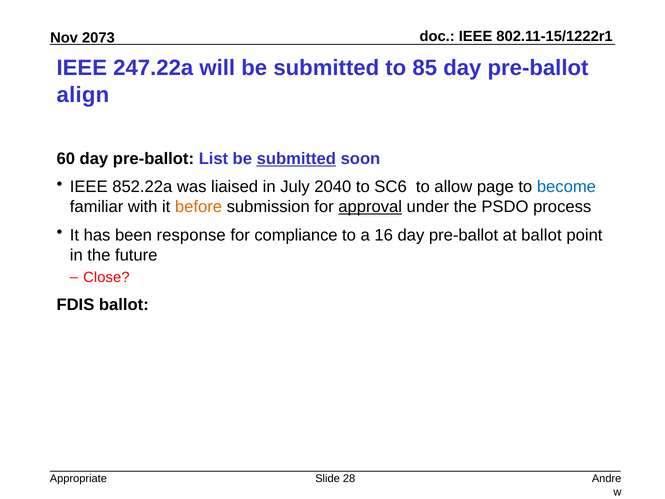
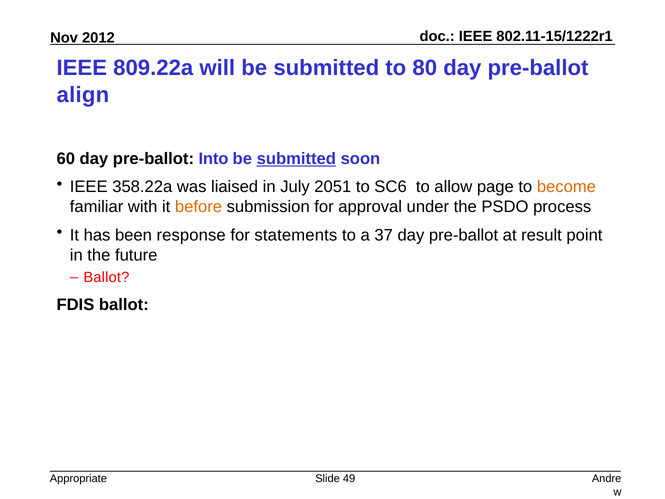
2073: 2073 -> 2012 (98, 38)
247.22a: 247.22a -> 809.22a (153, 68)
85: 85 -> 80 (425, 68)
List: List -> Into (213, 159)
852.22a: 852.22a -> 358.22a (142, 187)
2040: 2040 -> 2051 (333, 187)
become colour: blue -> orange (566, 187)
approval underline: present -> none (370, 207)
compliance: compliance -> statements (296, 235)
16: 16 -> 37 (384, 235)
at ballot: ballot -> result (542, 235)
Close: Close -> Ballot (106, 277)
28: 28 -> 49 (349, 478)
